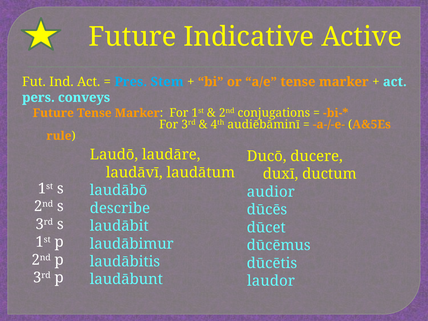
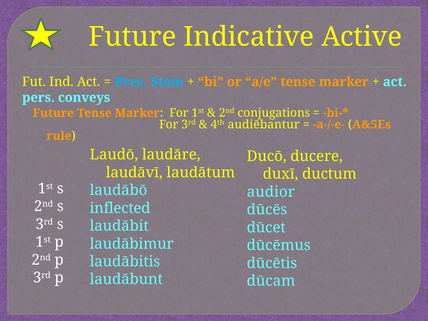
audiēbāminī: audiēbāminī -> audiēbantur (264, 124)
describe: describe -> inflected (120, 208)
laudor: laudor -> dūcam (271, 281)
